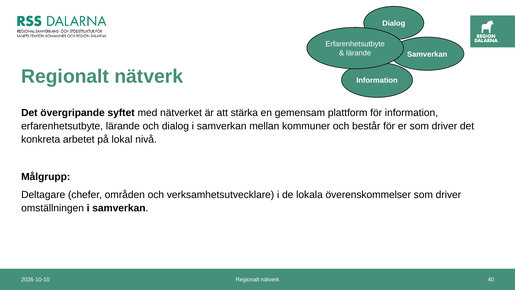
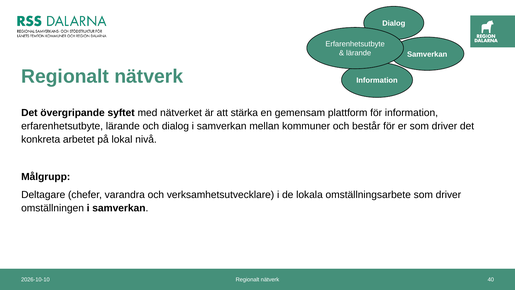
områden: områden -> varandra (125, 195)
överenskommelser: överenskommelser -> omställningsarbete (368, 195)
